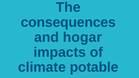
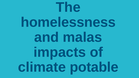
consequences: consequences -> homelessness (68, 22)
hogar: hogar -> malas (82, 37)
